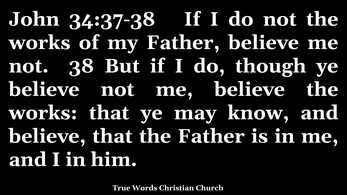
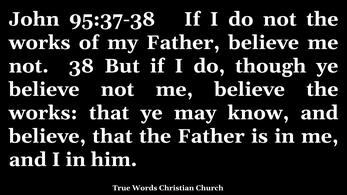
34:37-38: 34:37-38 -> 95:37-38 (112, 19)
